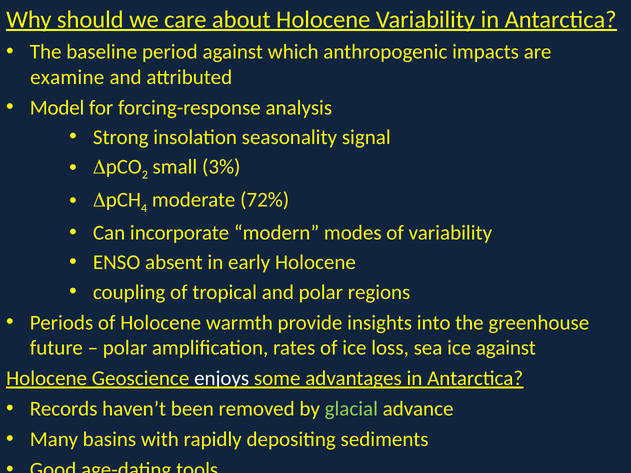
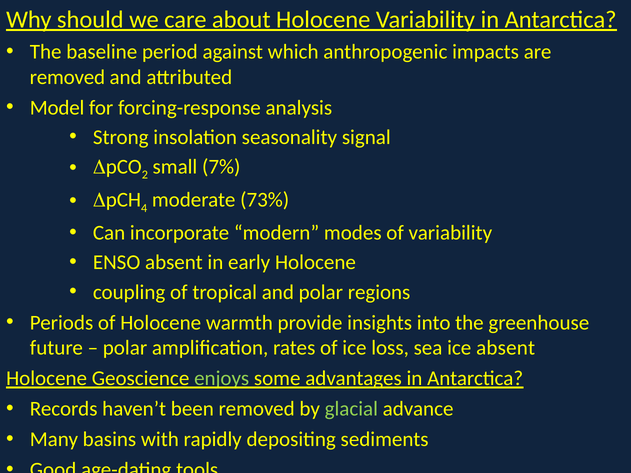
examine: examine -> removed (67, 77)
3%: 3% -> 7% (221, 167)
72%: 72% -> 73% (265, 200)
ice against: against -> absent (506, 348)
enjoys colour: white -> light green (222, 379)
